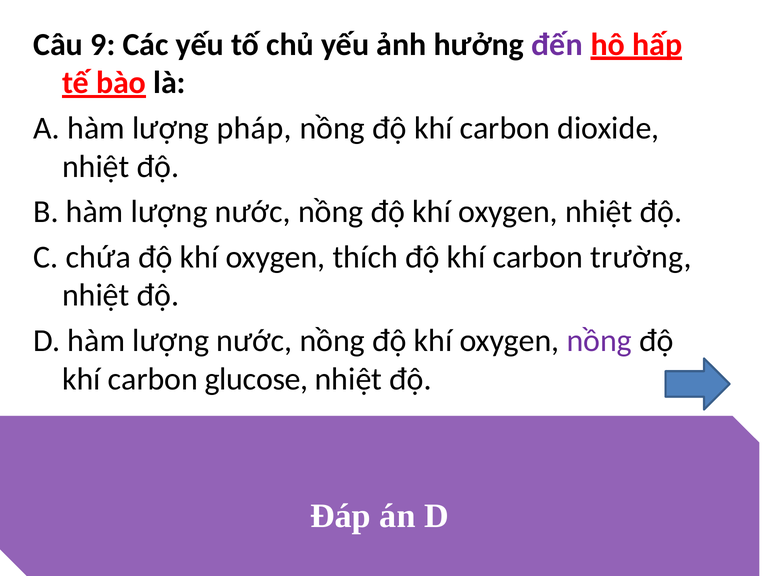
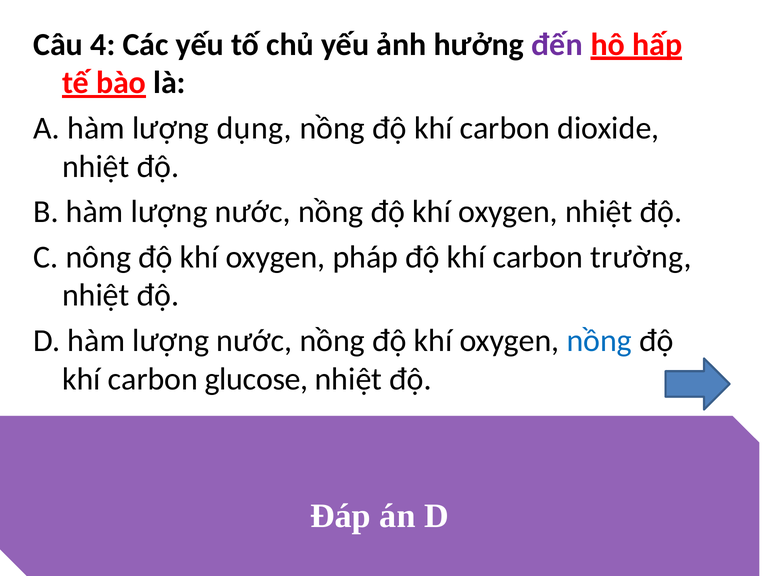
9: 9 -> 4 (103, 44)
pháp: pháp -> dụng (254, 128)
chứa: chứa -> nông (98, 257)
thích: thích -> pháp (365, 257)
nồng colour: purple -> blue (599, 341)
